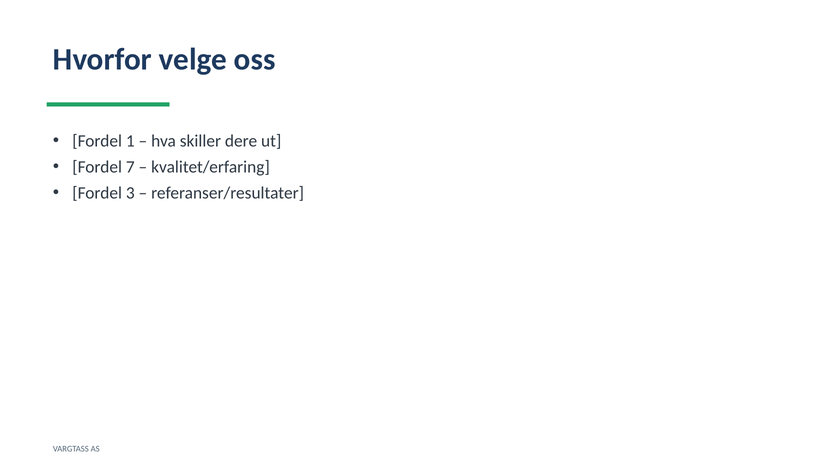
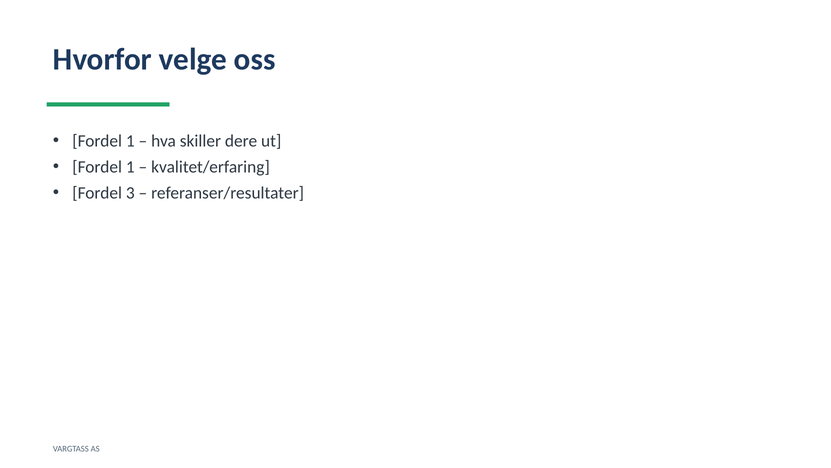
7: 7 -> 1 (130, 167)
